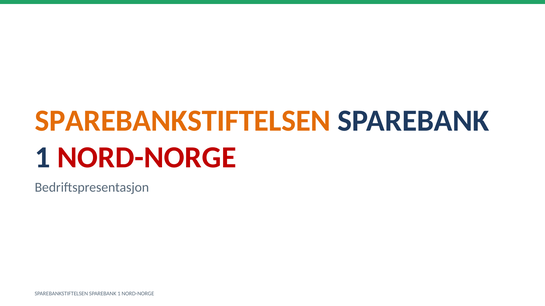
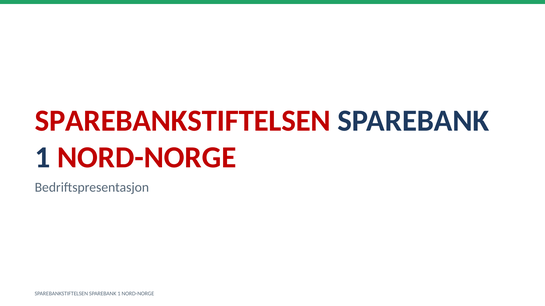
SPAREBANKSTIFTELSEN colour: orange -> red (183, 121)
